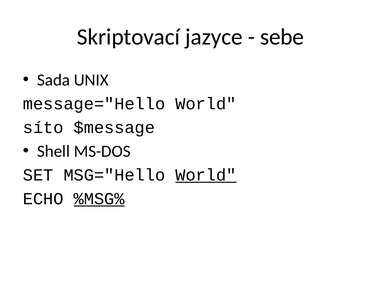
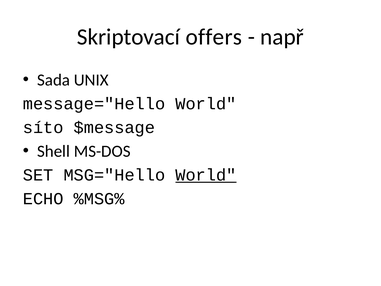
jazyce: jazyce -> offers (214, 37)
sebe: sebe -> např (282, 37)
%MSG% underline: present -> none (99, 199)
